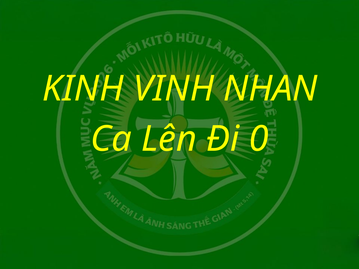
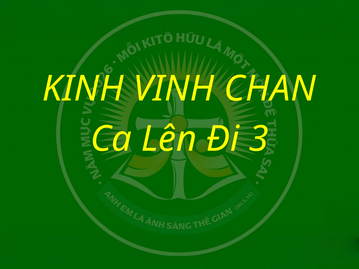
NHAN: NHAN -> CHAN (270, 89)
0: 0 -> 3 (259, 139)
